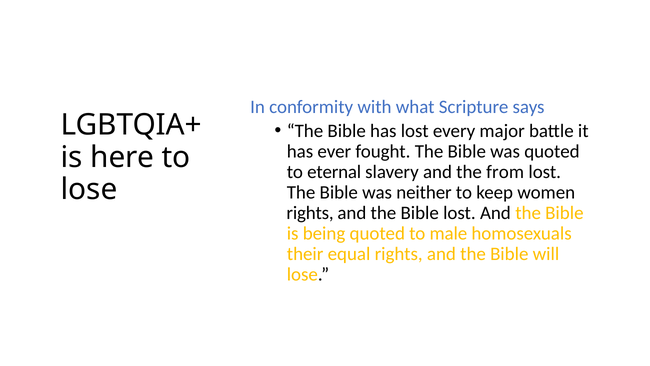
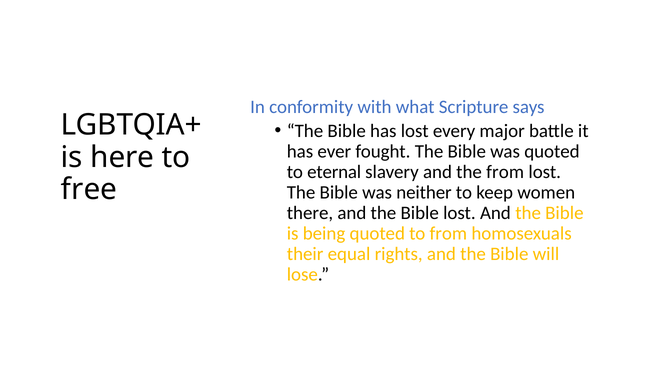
lose: lose -> free (89, 189)
rights: rights -> there (310, 213)
to male: male -> from (448, 233)
